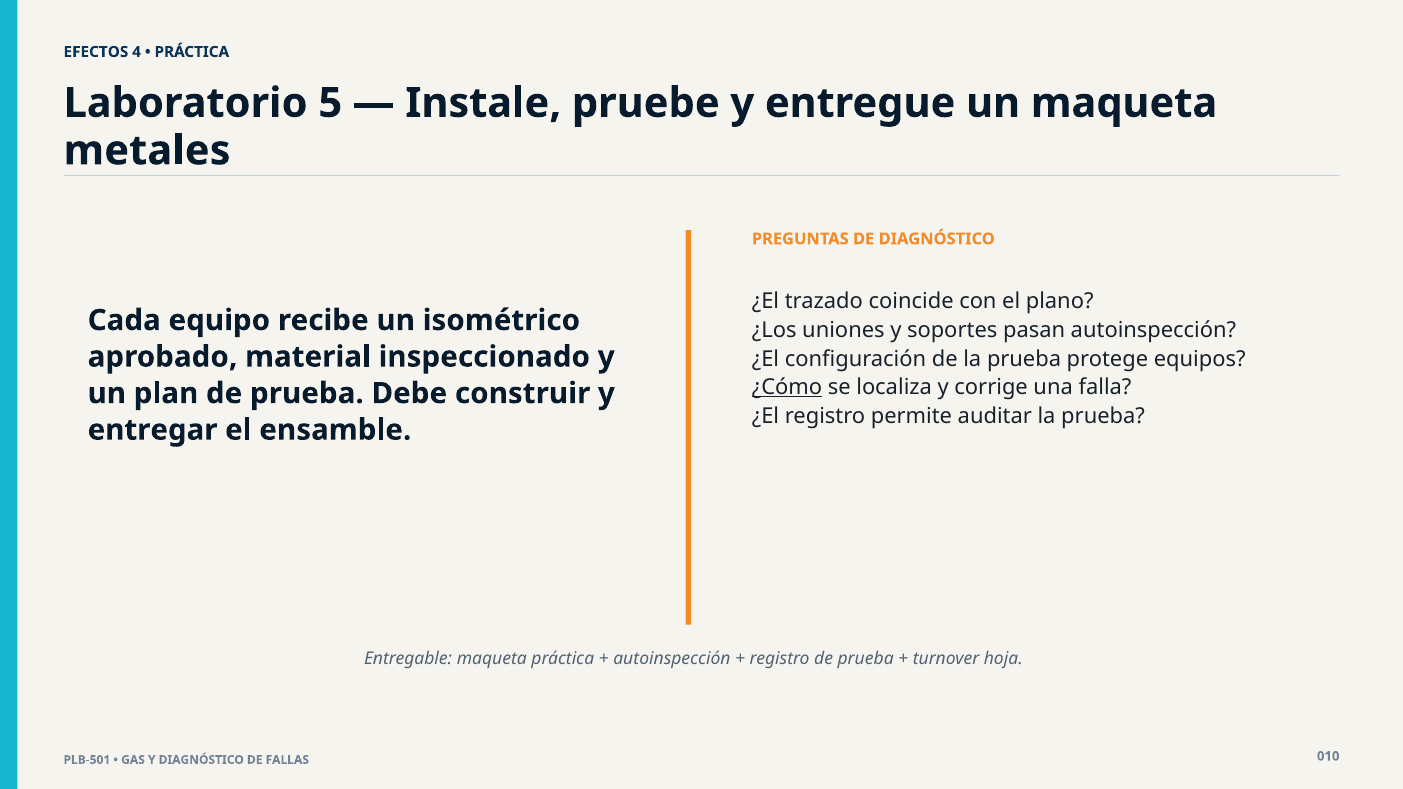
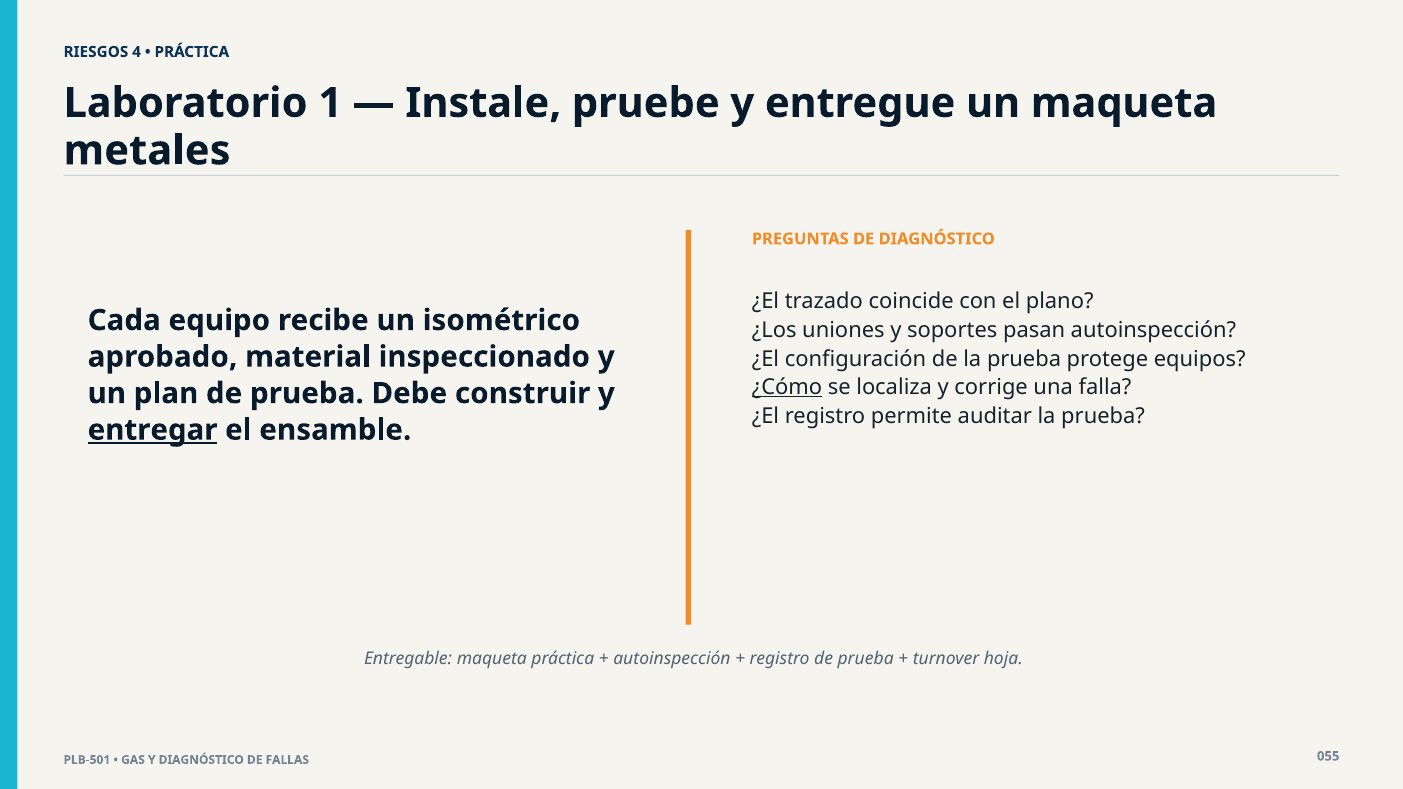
EFECTOS: EFECTOS -> RIESGOS (96, 52)
5: 5 -> 1 (330, 103)
entregar underline: none -> present (153, 430)
010: 010 -> 055 (1328, 756)
